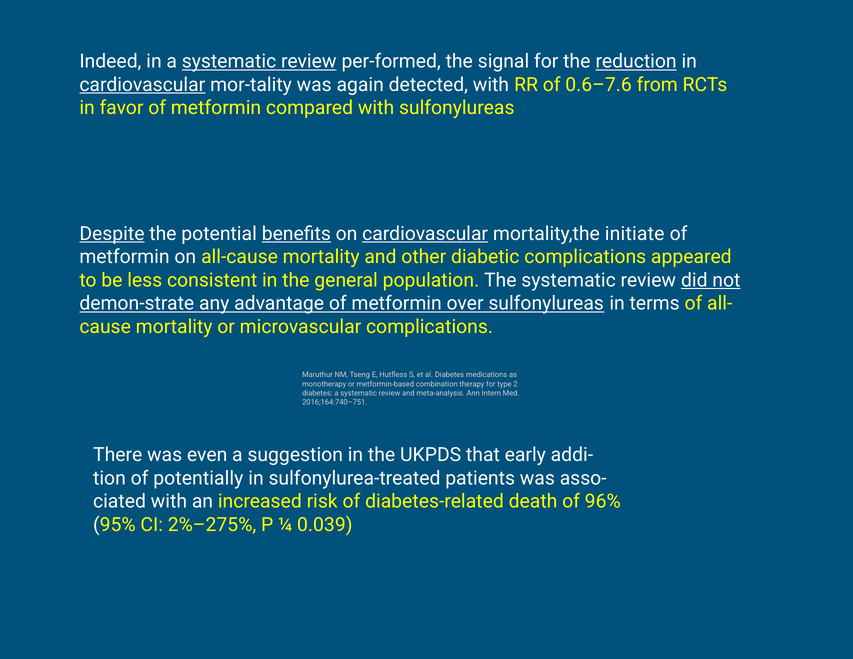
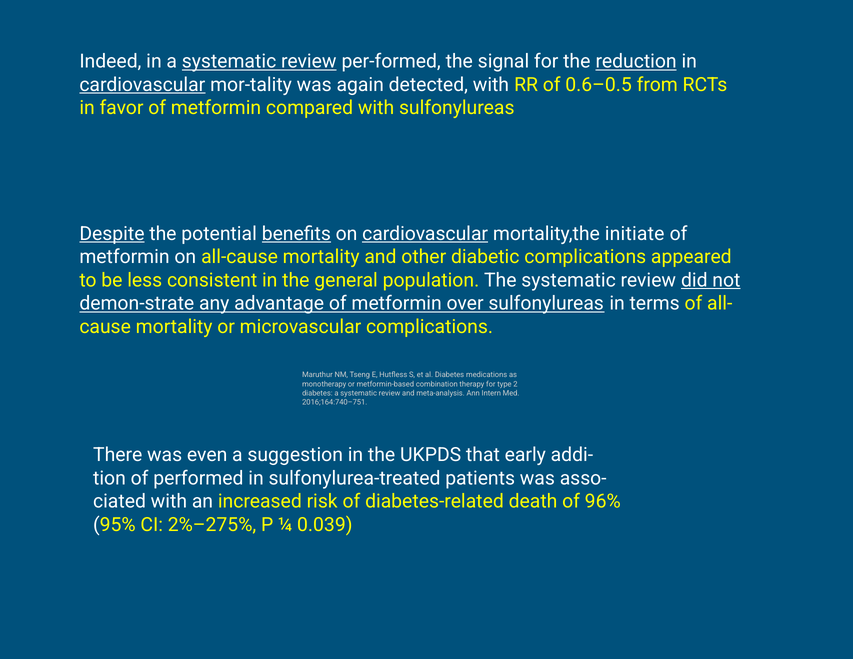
0.6–7.6: 0.6–7.6 -> 0.6–0.5 (599, 85)
potentially: potentially -> performed (198, 478)
